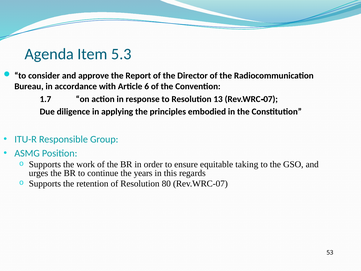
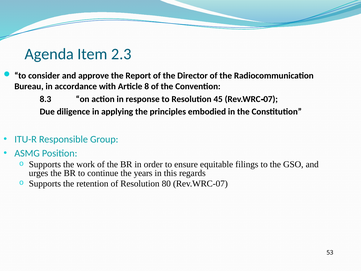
5.3: 5.3 -> 2.3 (121, 54)
6: 6 -> 8 (147, 86)
1.7: 1.7 -> 8.3 (45, 99)
13: 13 -> 45 (218, 99)
taking: taking -> filings (247, 164)
